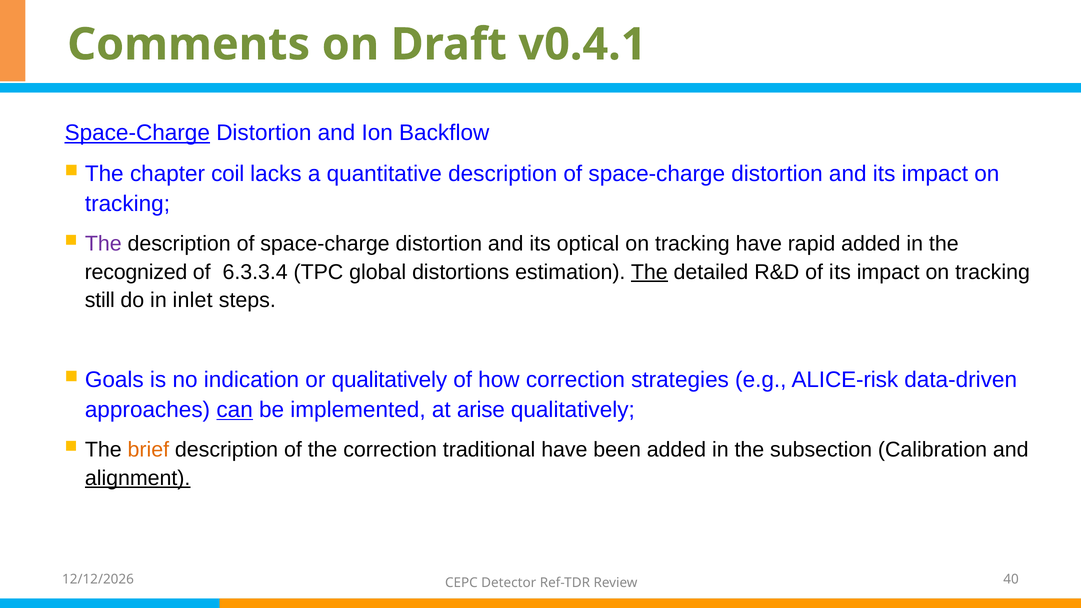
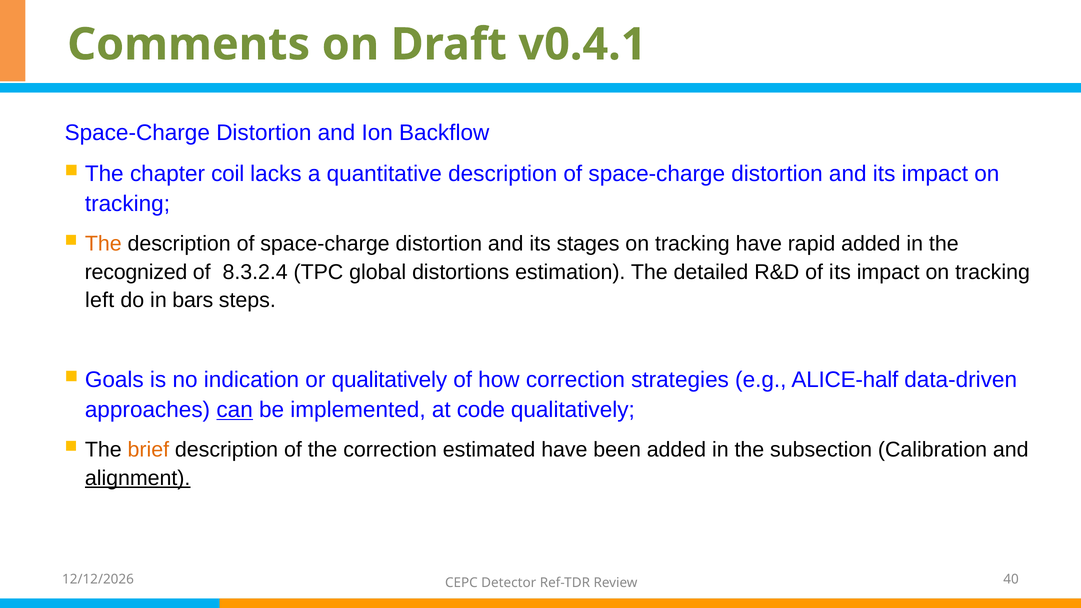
Space-Charge underline: present -> none (137, 133)
The colour: purple -> orange (103, 244)
optical: optical -> stages (588, 244)
6.3.3.4: 6.3.3.4 -> 8.3.2.4 (255, 272)
The underline: present -> none (649, 272)
still: still -> left (100, 300)
inlet: inlet -> bars (193, 300)
ALICE-risk: ALICE-risk -> ALICE-half (845, 380)
arise: arise -> code (481, 410)
traditional: traditional -> estimated (489, 450)
